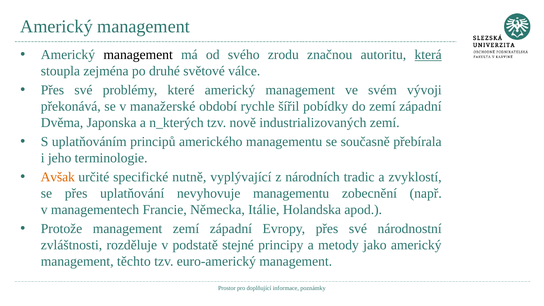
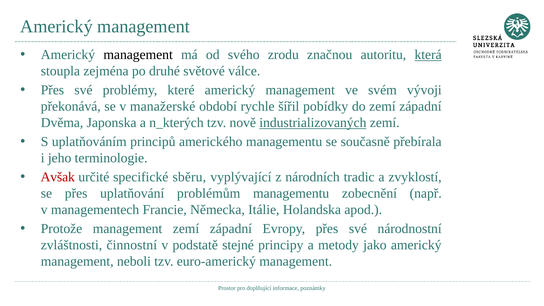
industrializovaných underline: none -> present (313, 123)
Avšak colour: orange -> red (58, 177)
nutně: nutně -> sběru (189, 177)
nevyhovuje: nevyhovuje -> problémům (209, 193)
rozděluje: rozděluje -> činnostní (132, 245)
těchto: těchto -> neboli (134, 261)
